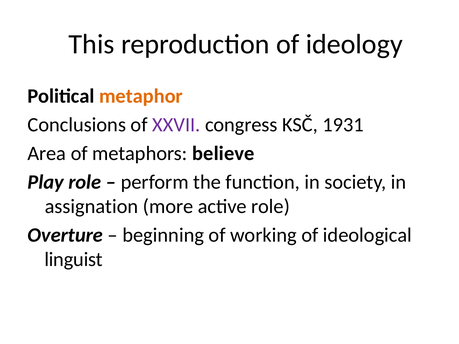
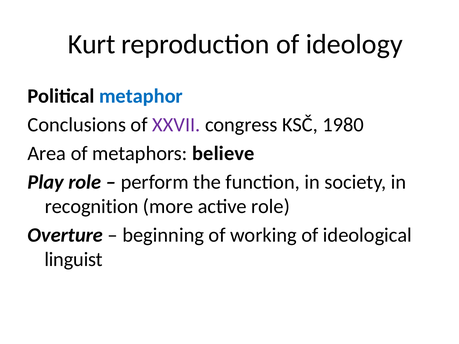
This: This -> Kurt (92, 44)
metaphor colour: orange -> blue (141, 96)
1931: 1931 -> 1980 (343, 125)
assignation: assignation -> recognition (92, 207)
